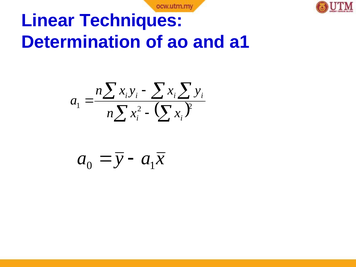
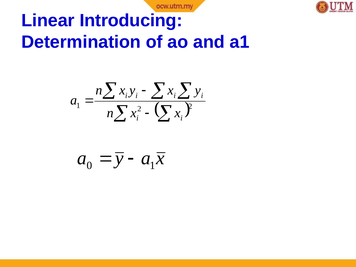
Techniques: Techniques -> Introducing (131, 21)
